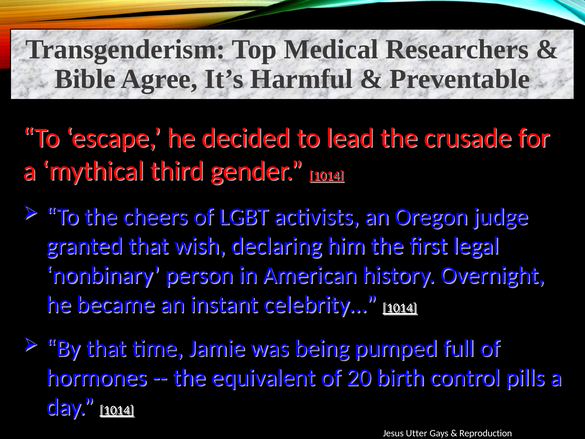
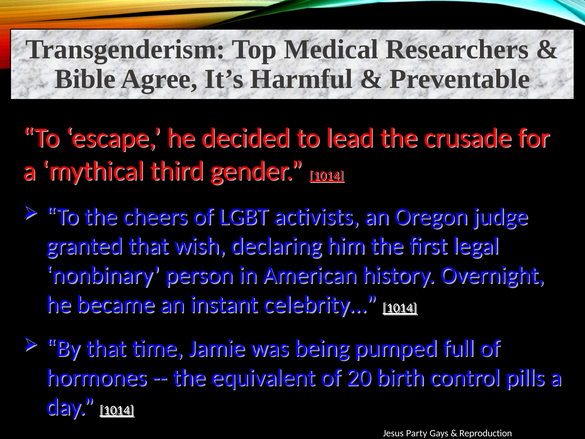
Utter: Utter -> Party (417, 433)
